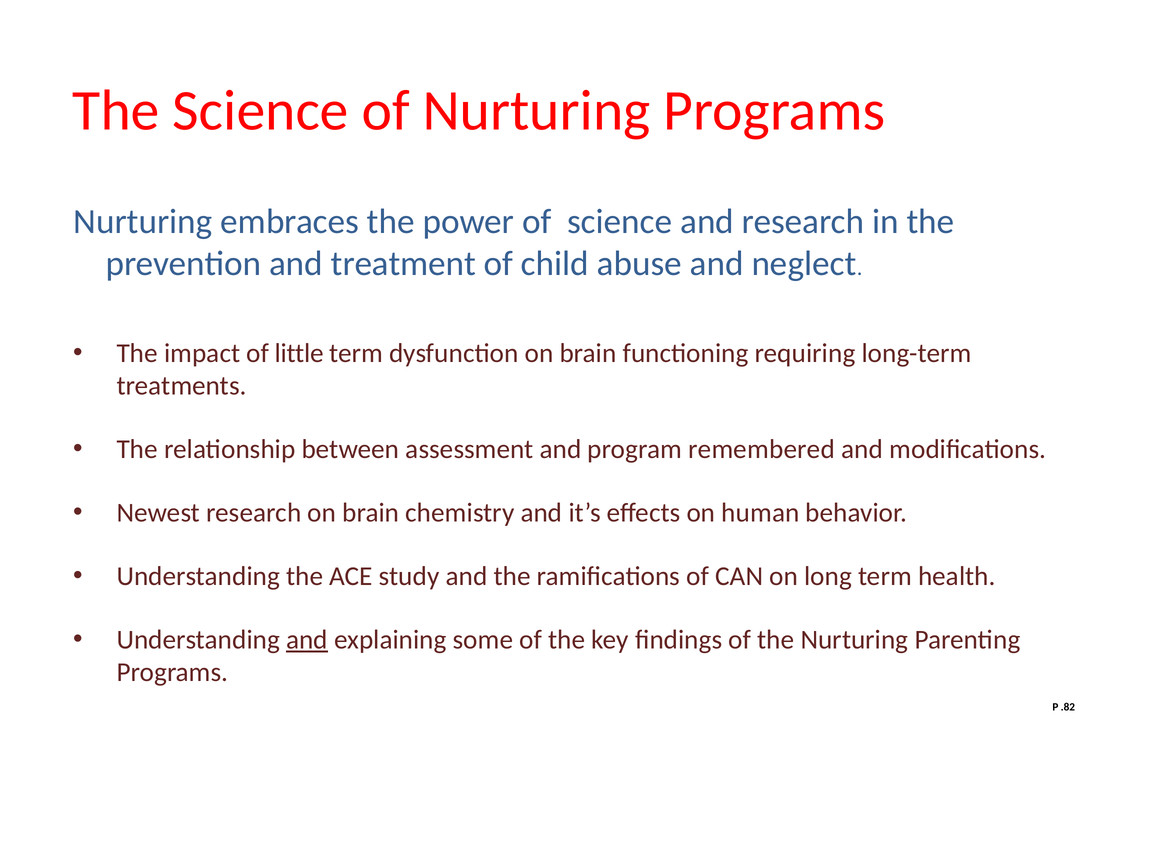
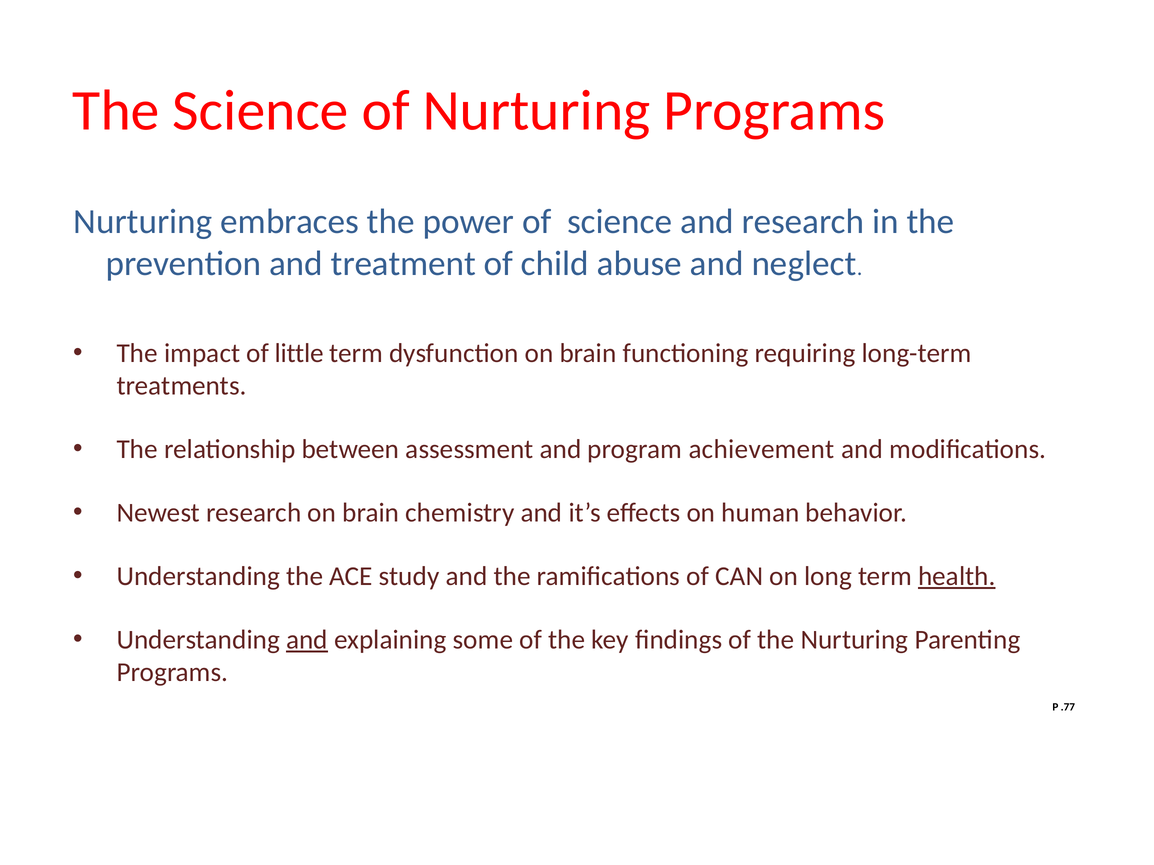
remembered: remembered -> achievement (762, 450)
health underline: none -> present (957, 577)
.82: .82 -> .77 (1068, 708)
